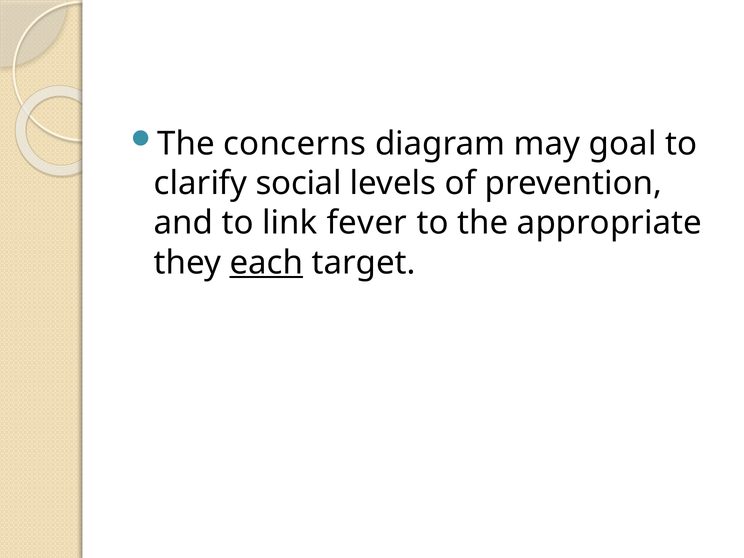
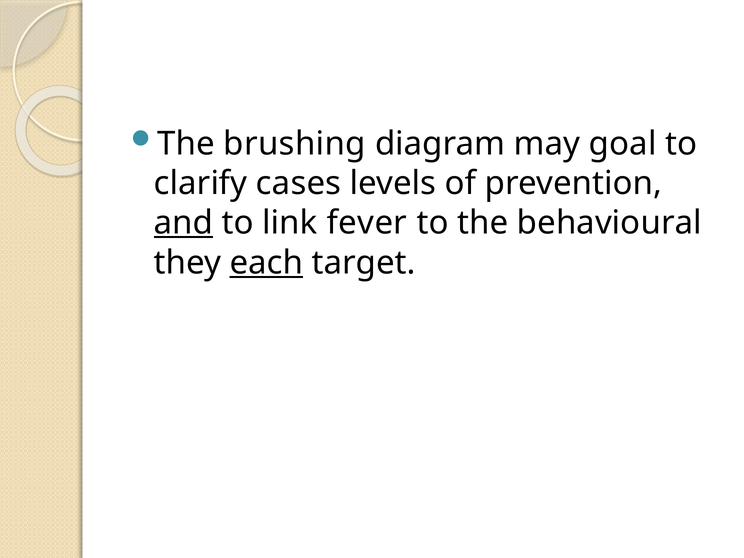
concerns: concerns -> brushing (295, 144)
social: social -> cases (299, 183)
and underline: none -> present (184, 223)
appropriate: appropriate -> behavioural (609, 223)
